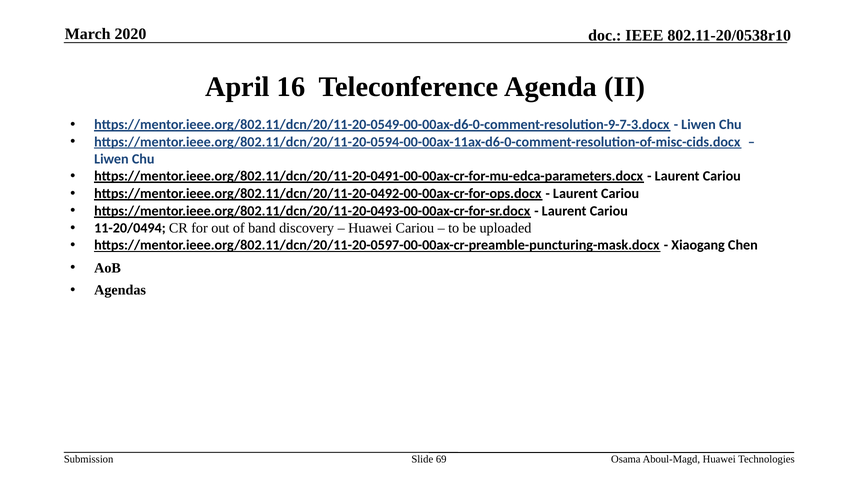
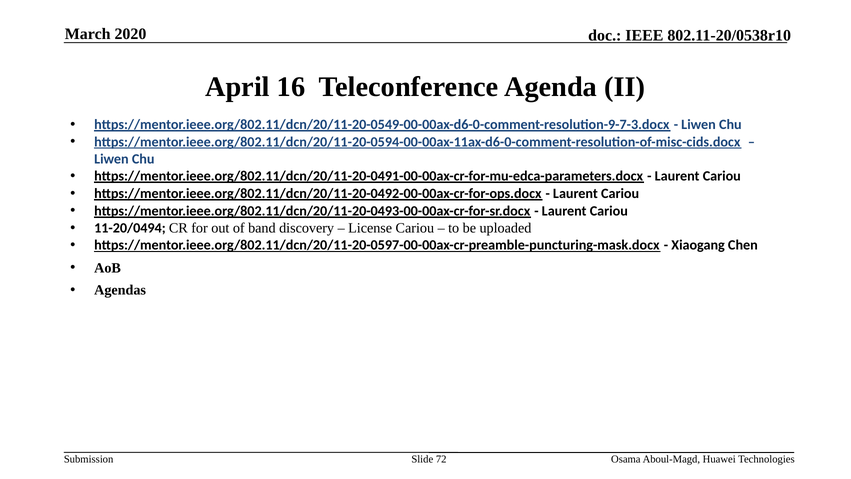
Huawei: Huawei -> License (370, 228)
69: 69 -> 72 (441, 459)
